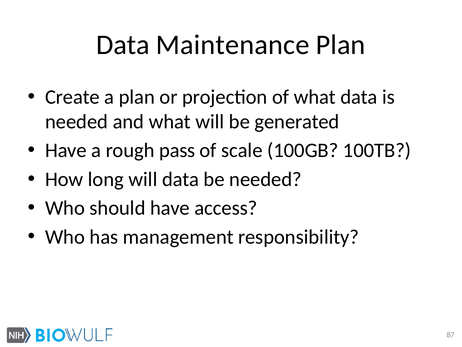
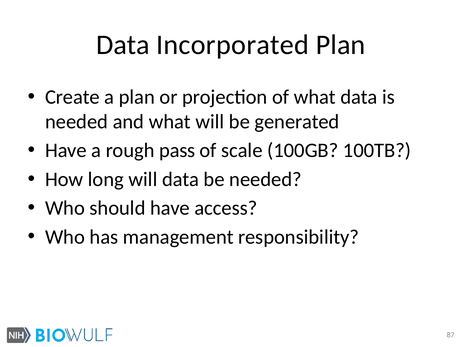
Maintenance: Maintenance -> Incorporated (233, 45)
